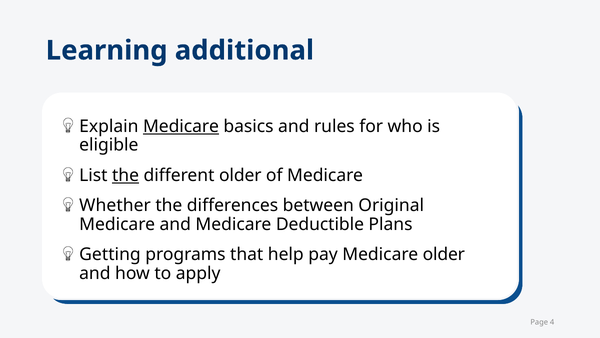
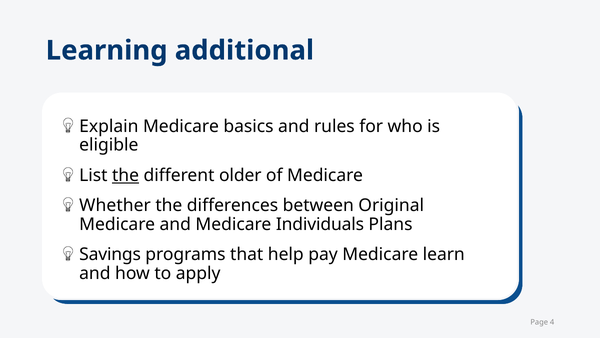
Medicare underline: present -> none (181, 126)
Deductible: Deductible -> Individuals (320, 224)
Getting: Getting -> Savings (110, 254)
Medicare older: older -> learn (444, 254)
